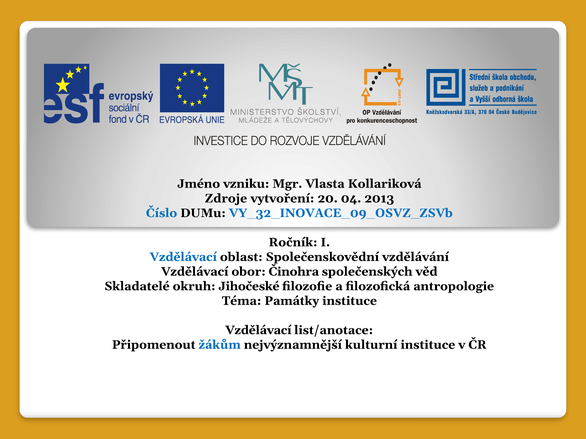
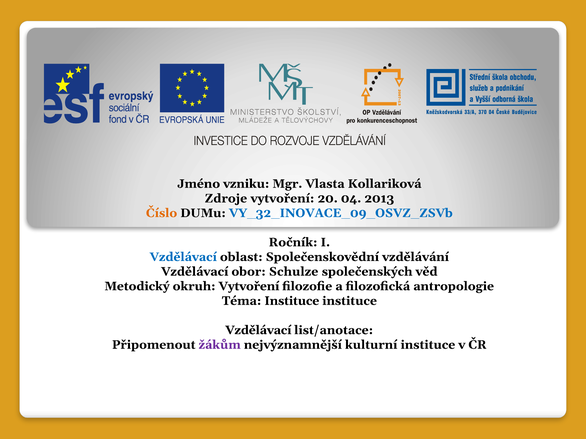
Číslo colour: blue -> orange (162, 213)
Činohra: Činohra -> Schulze (294, 272)
Skladatelé: Skladatelé -> Metodický (137, 287)
okruh Jihočeské: Jihočeské -> Vytvoření (249, 287)
Téma Památky: Památky -> Instituce (292, 301)
žákům colour: blue -> purple (220, 345)
